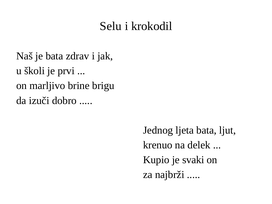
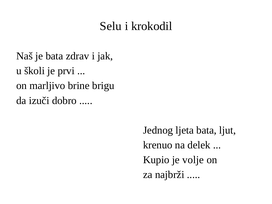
svaki: svaki -> volje (193, 160)
